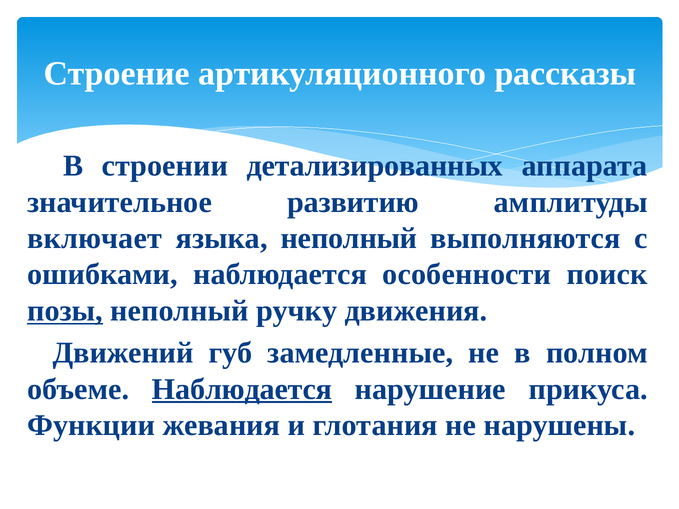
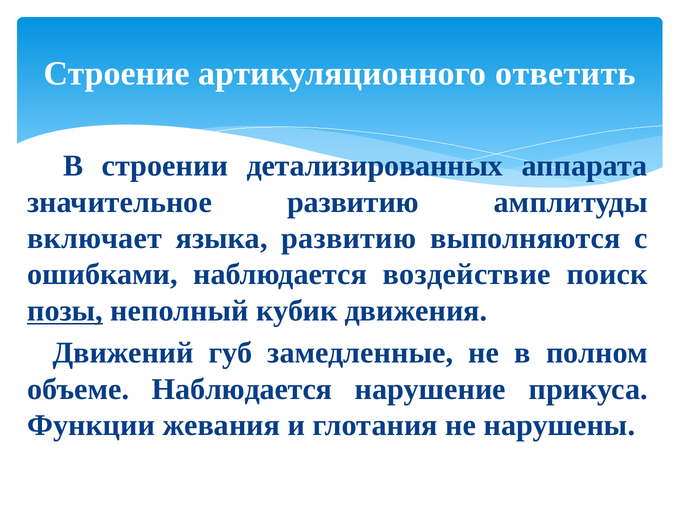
рассказы: рассказы -> ответить (565, 74)
языка неполный: неполный -> развитию (349, 238)
особенности: особенности -> воздействие (467, 275)
ручку: ручку -> кубик (297, 311)
Наблюдается underline: present -> none (242, 389)
